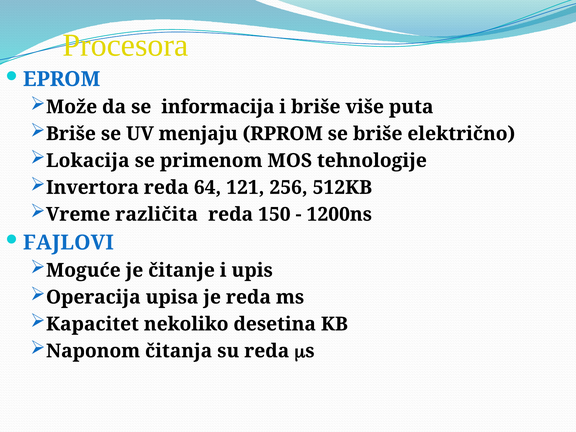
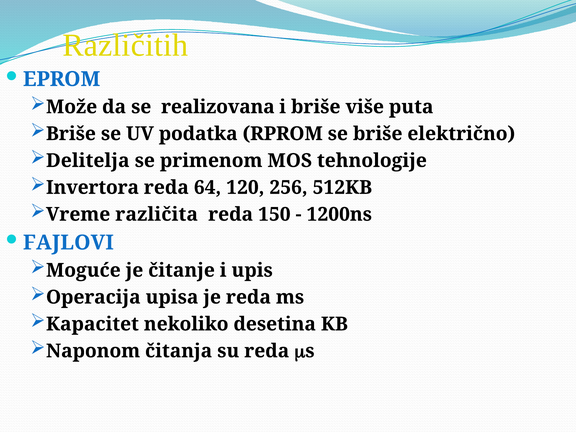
Procesora: Procesora -> Različitih (125, 45)
informacija: informacija -> realizovana (218, 107)
menjaju: menjaju -> podatka (198, 134)
Lokacija: Lokacija -> Delitelja (88, 161)
121: 121 -> 120 (245, 188)
